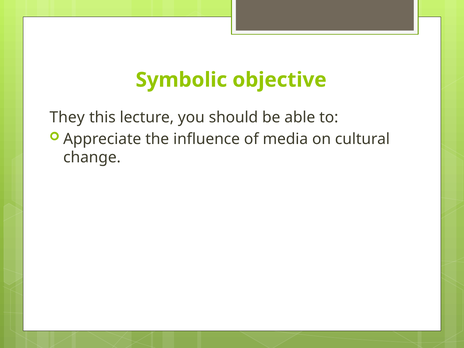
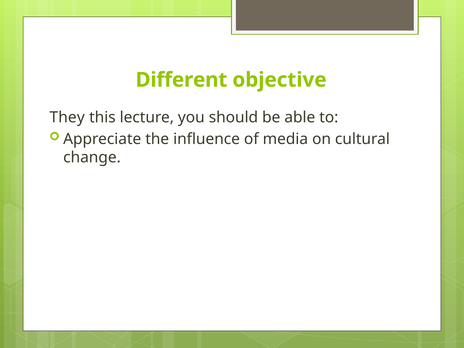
Symbolic: Symbolic -> Different (181, 80)
